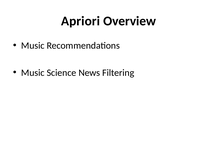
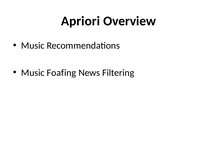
Science: Science -> Foafing (61, 73)
